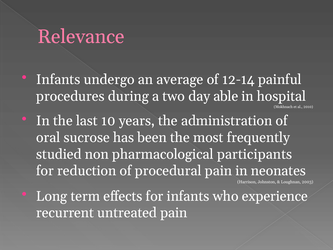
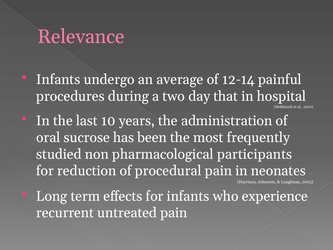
able: able -> that (226, 96)
